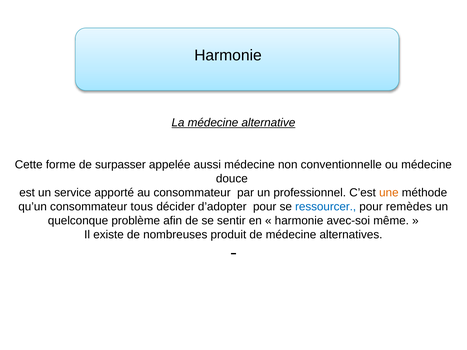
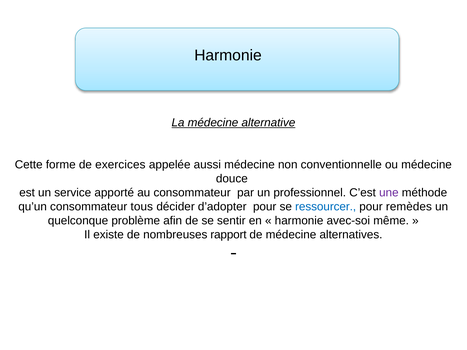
surpasser: surpasser -> exercices (120, 165)
une colour: orange -> purple (389, 193)
produit: produit -> rapport (228, 235)
